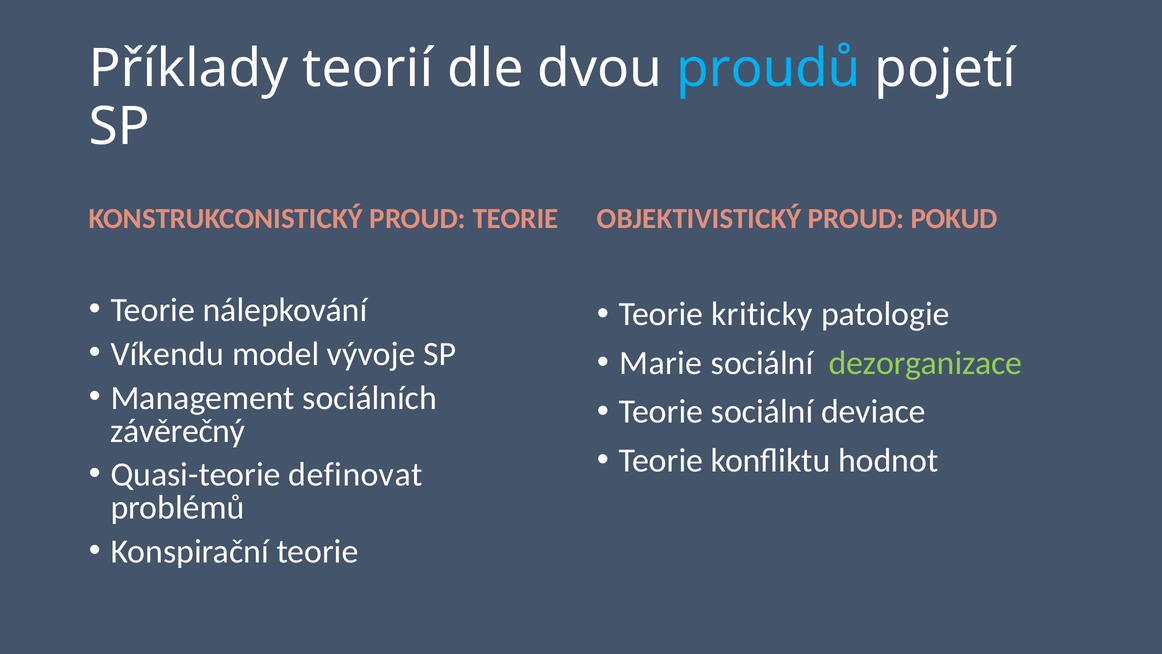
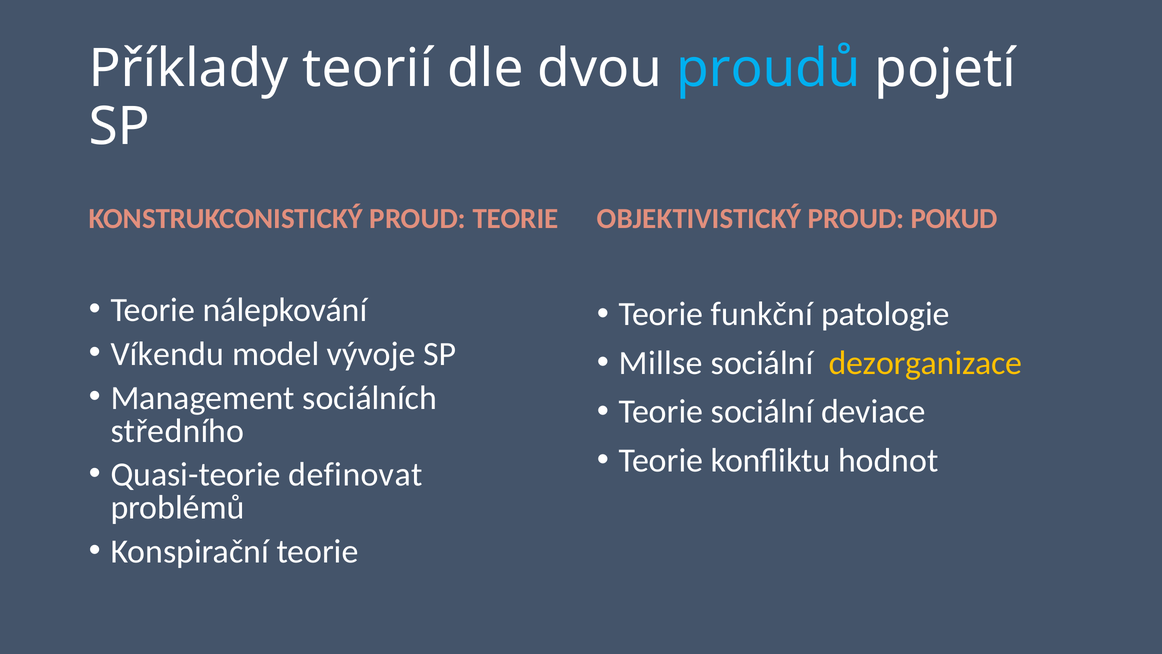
kriticky: kriticky -> funkční (762, 314)
Marie: Marie -> Millse (661, 363)
dezorganizace colour: light green -> yellow (925, 363)
závěrečný: závěrečný -> středního (177, 431)
